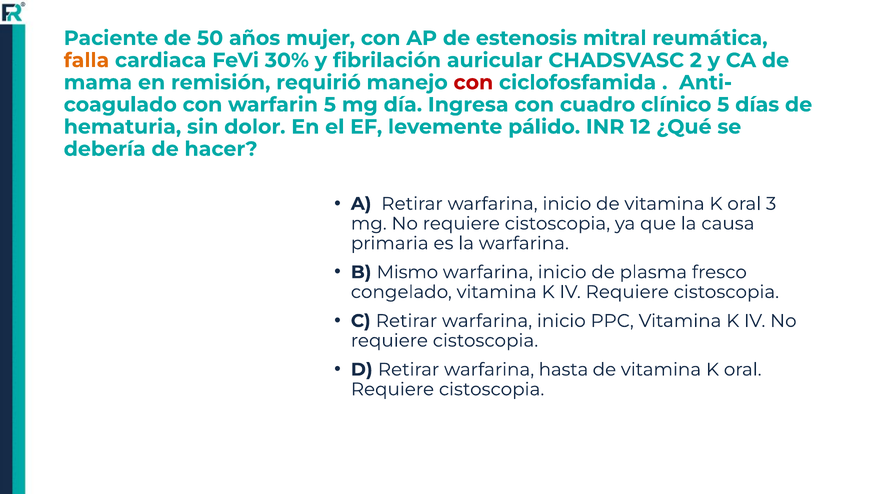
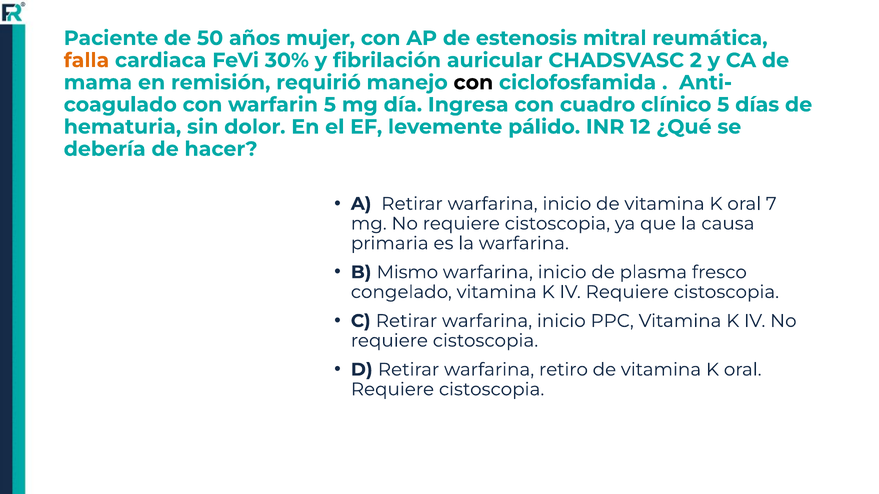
con colour: red -> black (473, 83)
3: 3 -> 7 (771, 204)
hasta: hasta -> retiro (563, 370)
